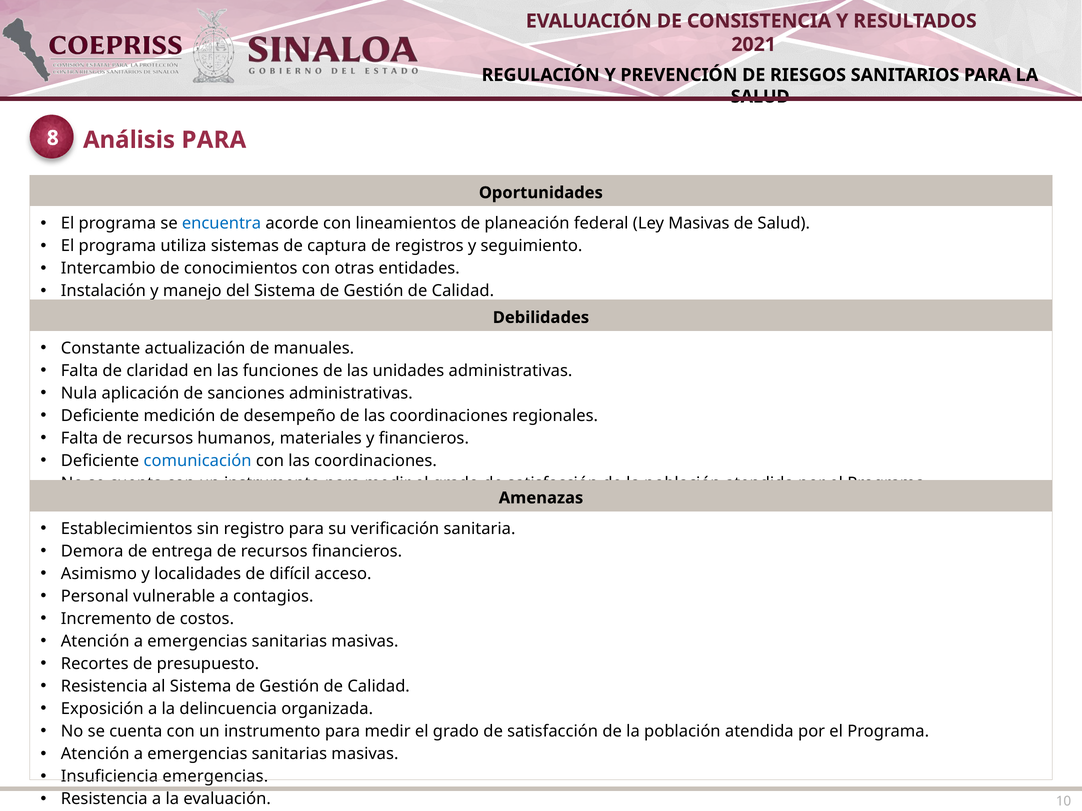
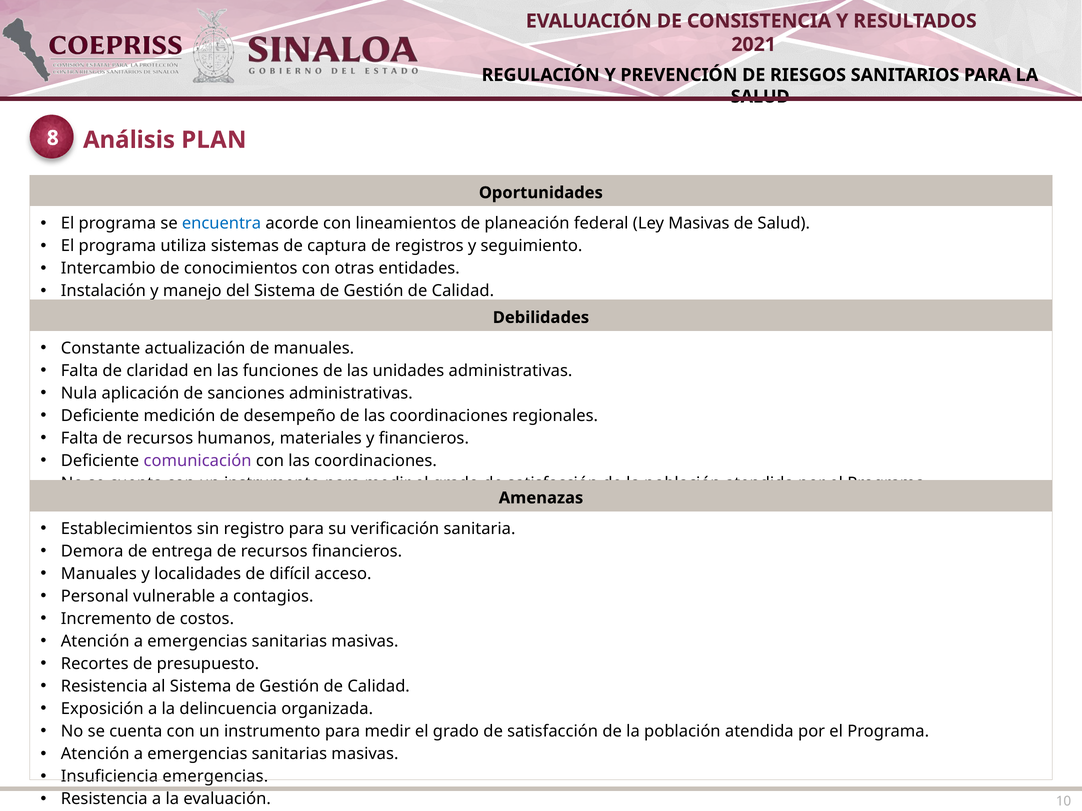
Análisis PARA: PARA -> PLAN (214, 140)
comunicación colour: blue -> purple (198, 461)
Asimismo: Asimismo -> Manuales (99, 574)
